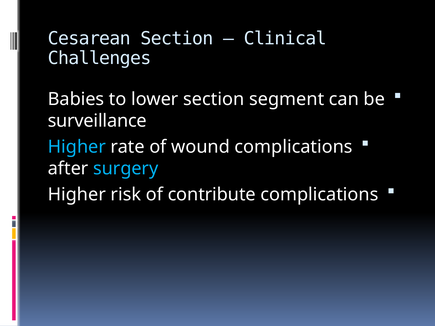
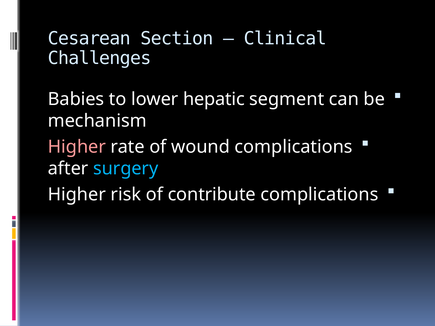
lower section: section -> hepatic (214, 99)
surveillance: surveillance -> mechanism (97, 121)
Higher colour: light blue -> pink (77, 147)
